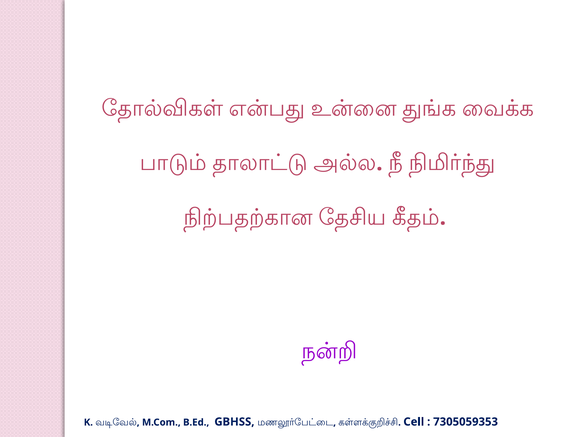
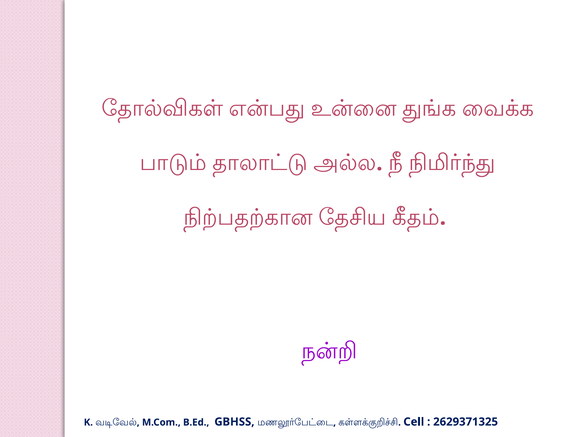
7305059353: 7305059353 -> 2629371325 (466, 421)
